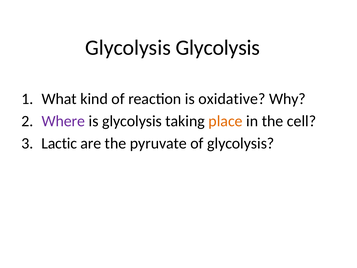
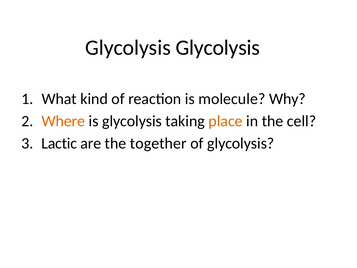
oxidative: oxidative -> molecule (232, 99)
Where colour: purple -> orange (63, 121)
pyruvate: pyruvate -> together (158, 143)
